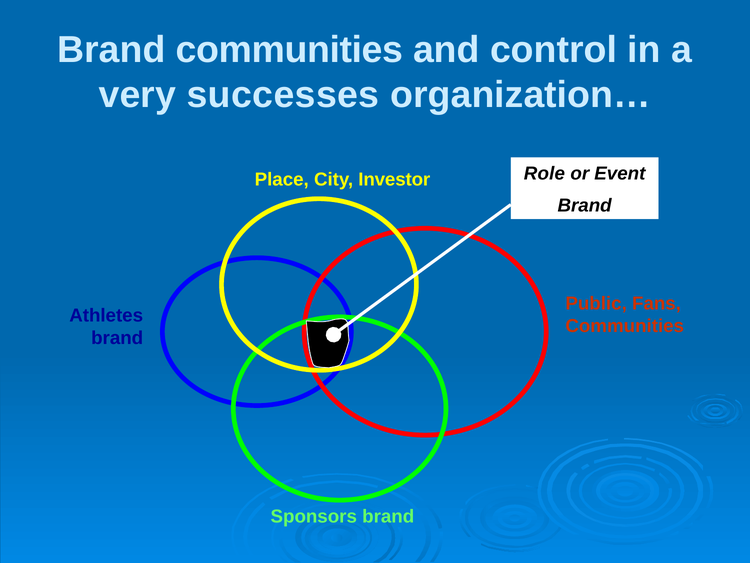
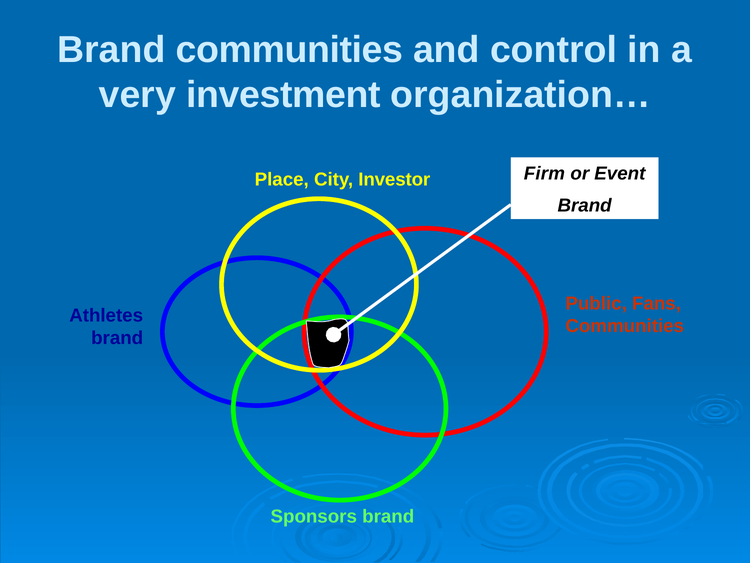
successes: successes -> investment (283, 95)
Role: Role -> Firm (544, 173)
